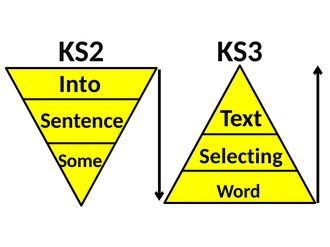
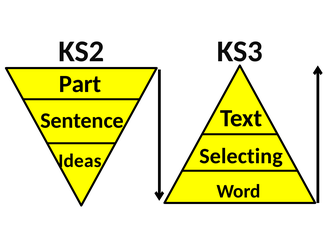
Into: Into -> Part (80, 84)
Some: Some -> Ideas (80, 161)
